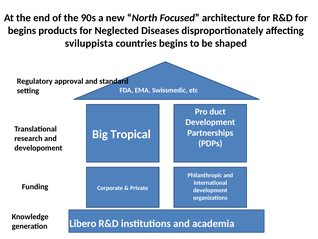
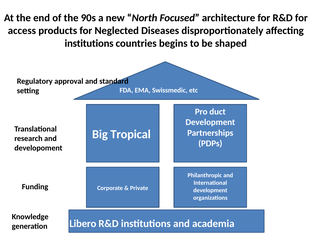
begins: begins -> access (22, 30)
sviluppista: sviluppista -> institutions (89, 43)
